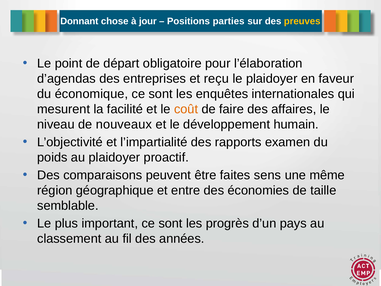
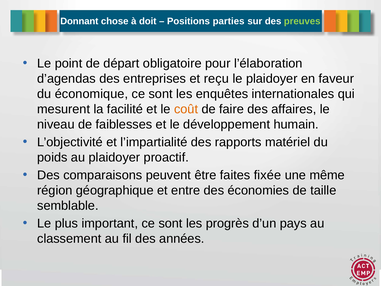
jour: jour -> doit (148, 21)
preuves colour: yellow -> light green (302, 21)
nouveaux: nouveaux -> faiblesses (124, 124)
examen: examen -> matériel (288, 142)
sens: sens -> fixée (267, 175)
